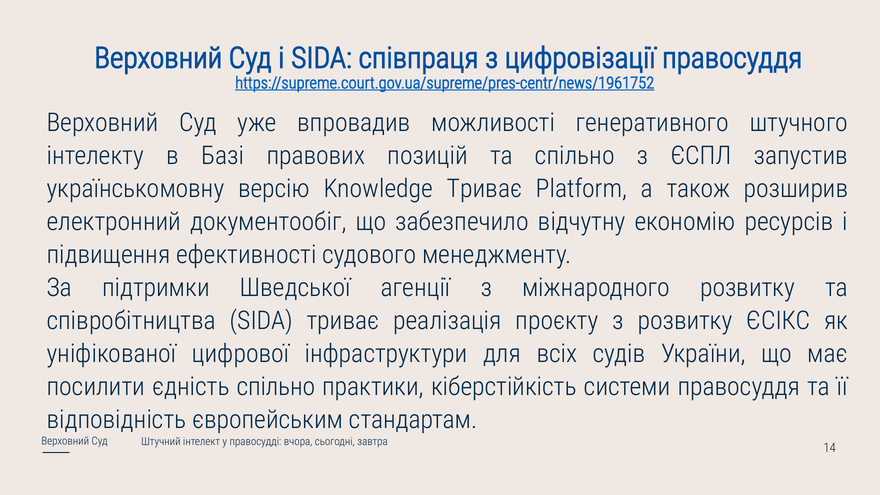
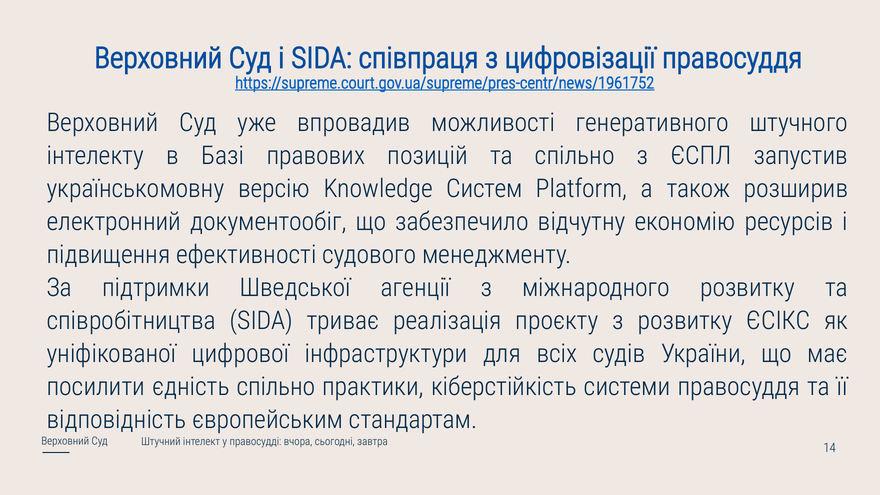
Knowledge Триває: Триває -> Систем (485, 189)
